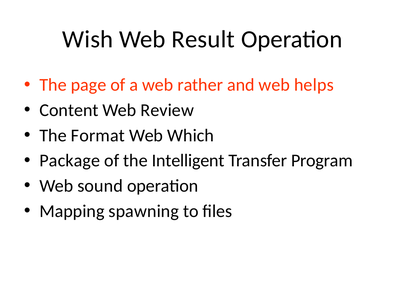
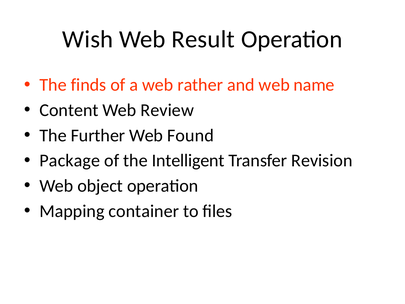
page: page -> finds (89, 85)
helps: helps -> name (314, 85)
Format: Format -> Further (98, 135)
Which: Which -> Found (191, 135)
Program: Program -> Revision (322, 161)
sound: sound -> object (100, 186)
spawning: spawning -> container (144, 211)
